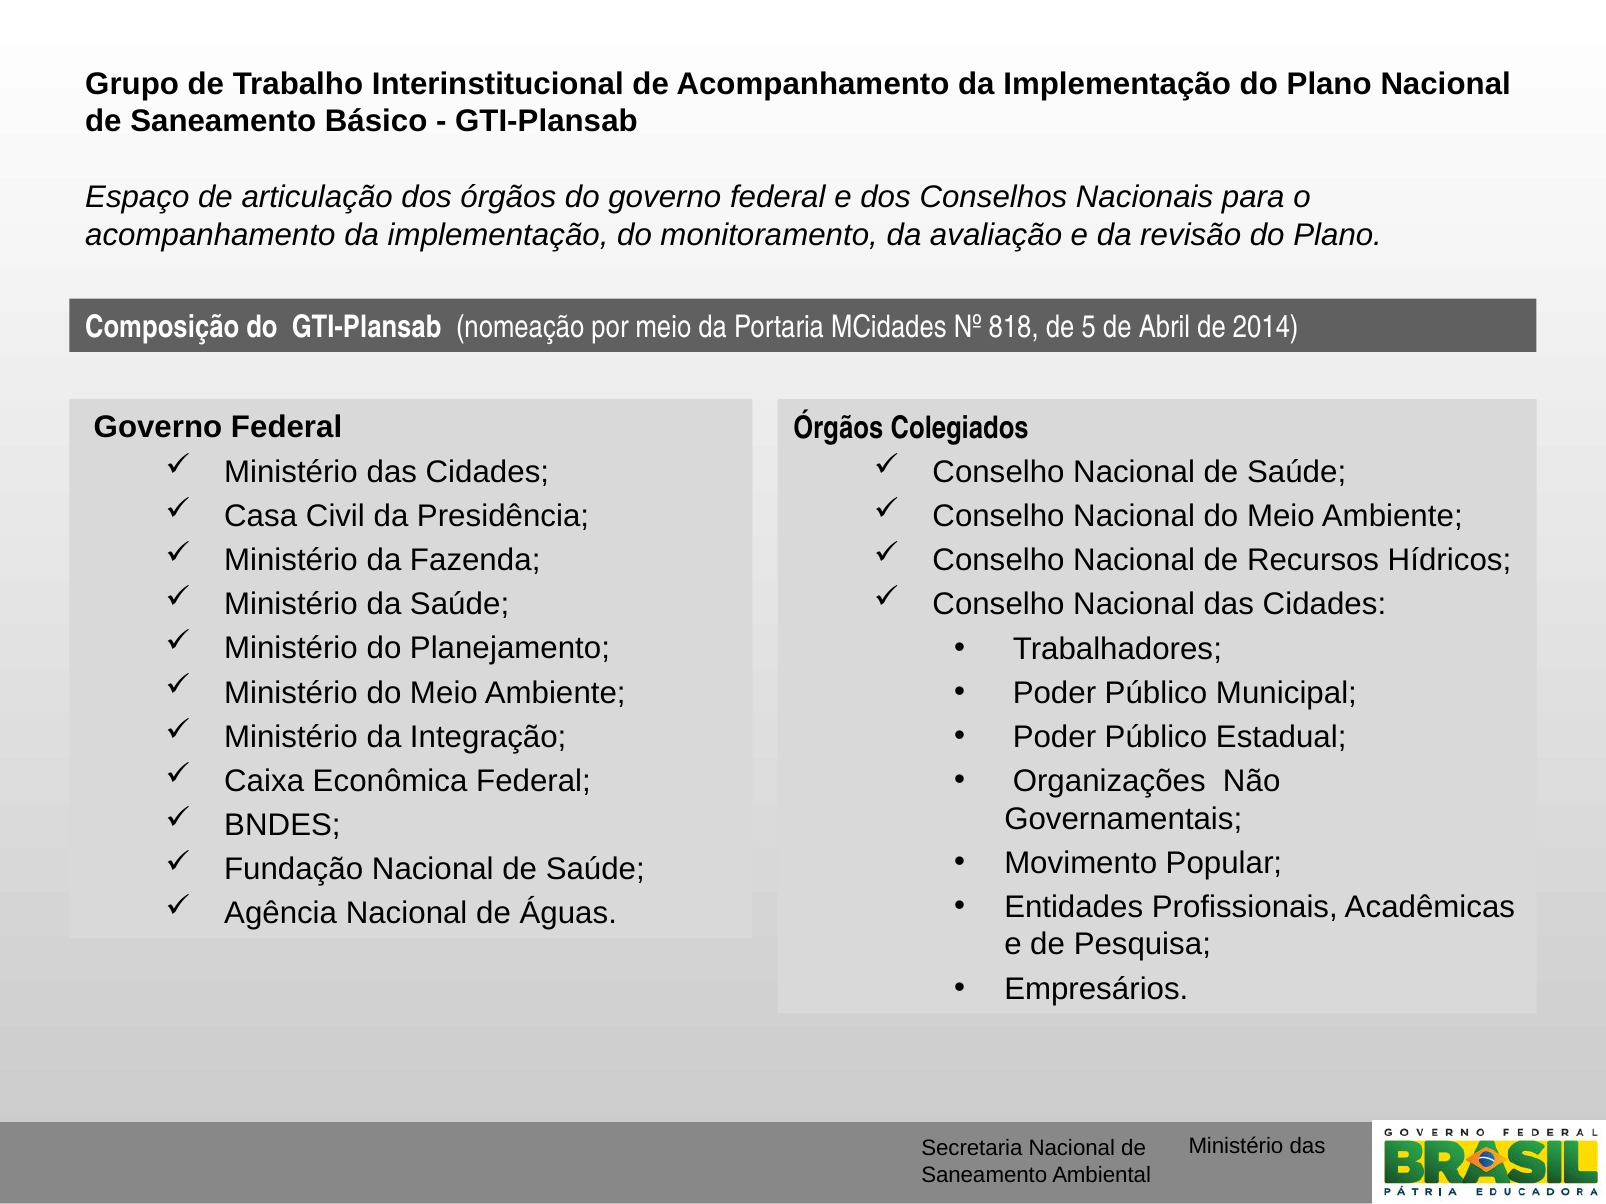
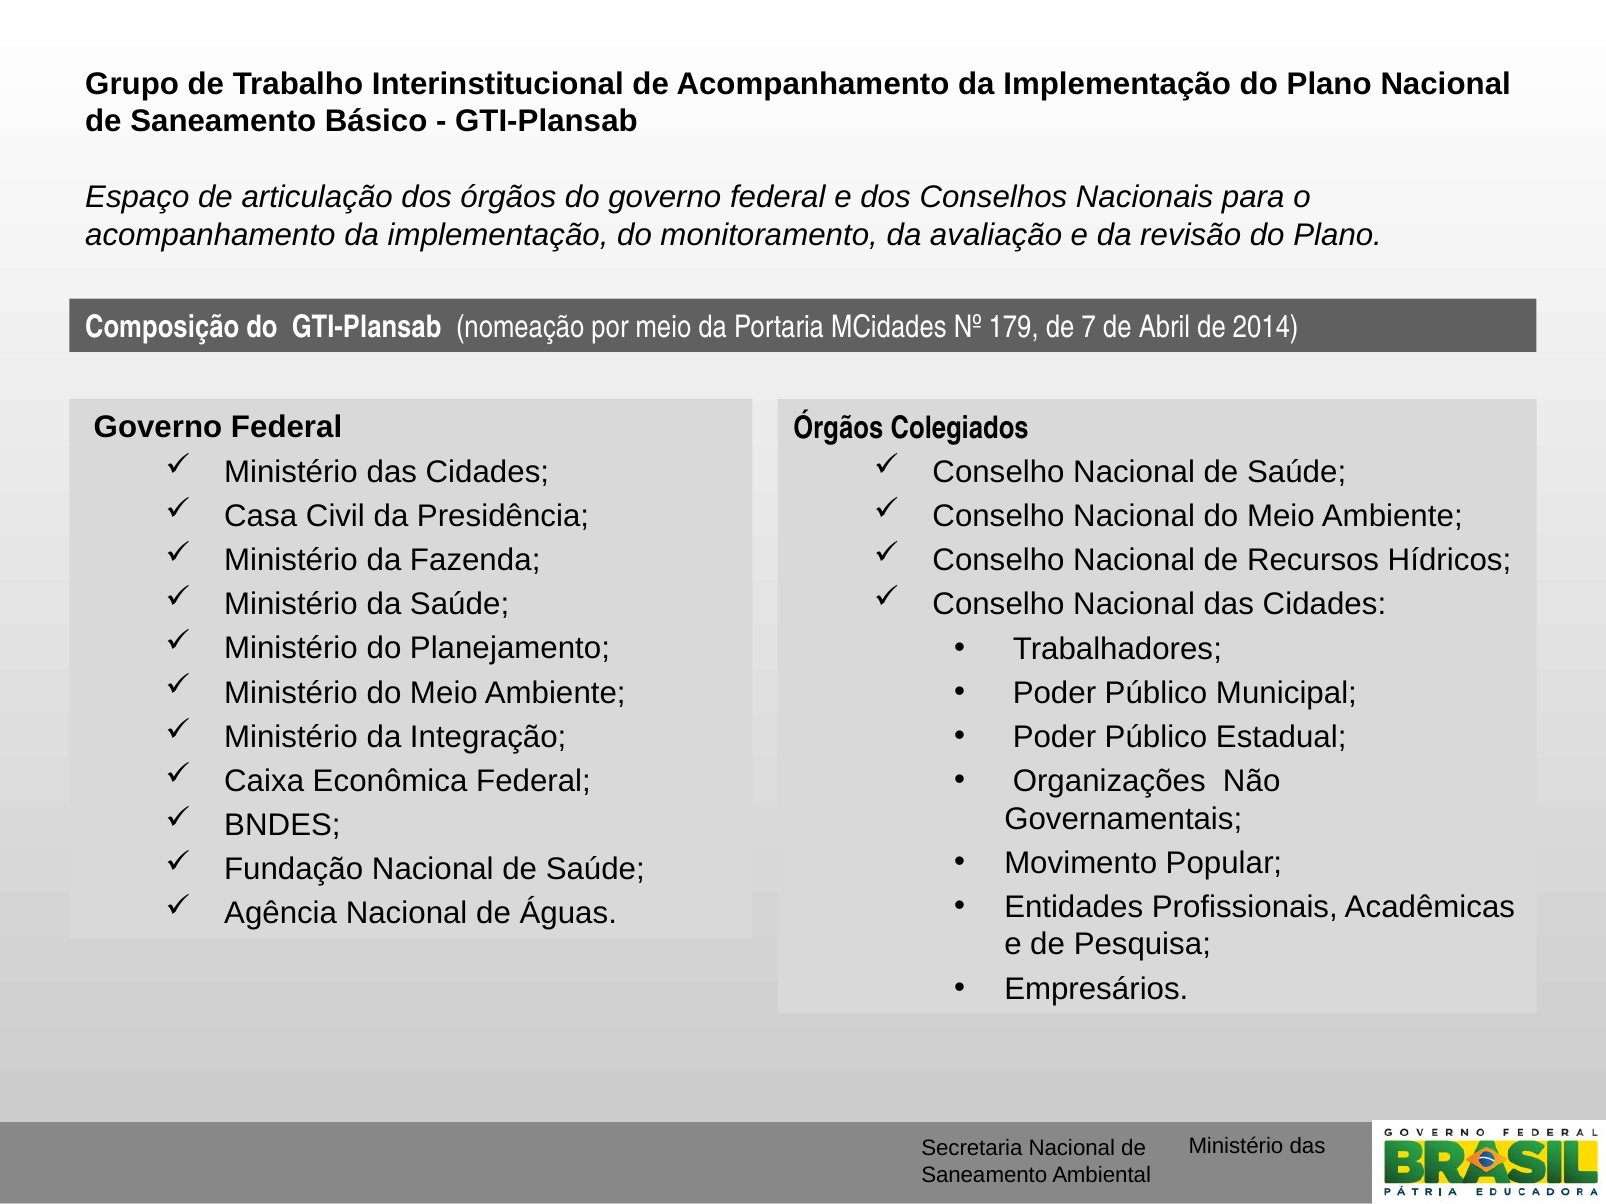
818: 818 -> 179 (1014, 328)
5: 5 -> 7 (1089, 328)
